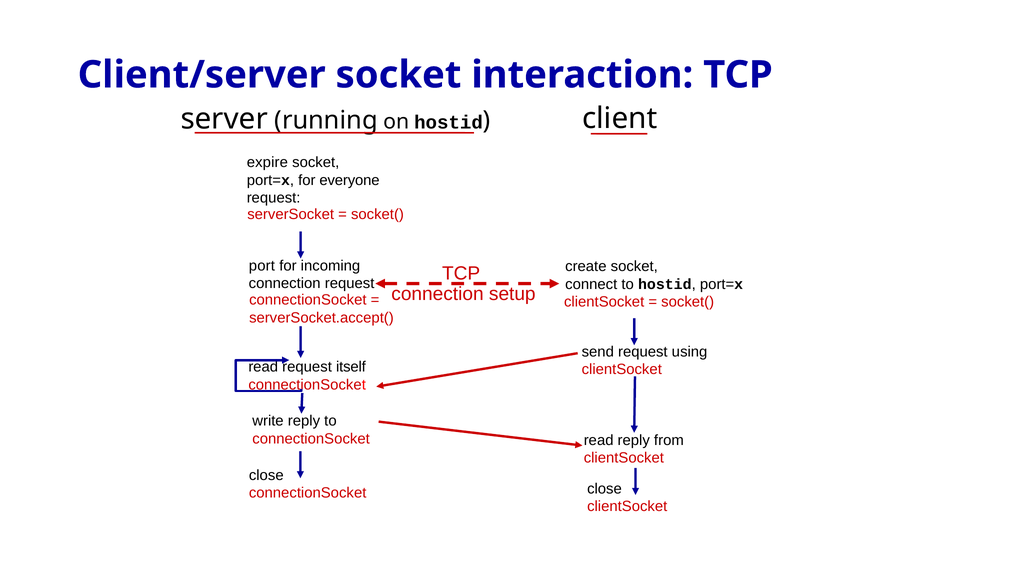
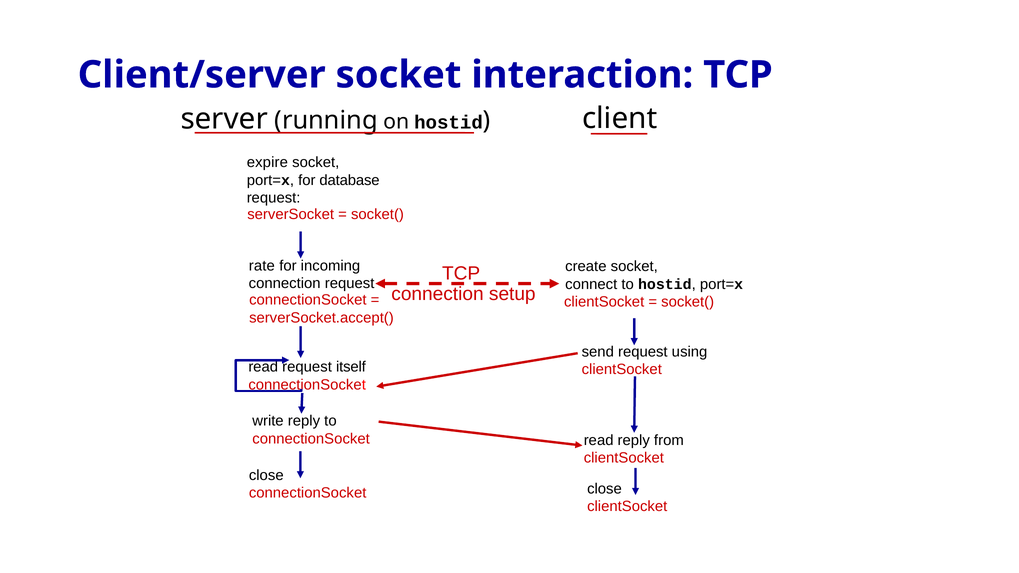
everyone: everyone -> database (350, 180)
port: port -> rate (262, 266)
